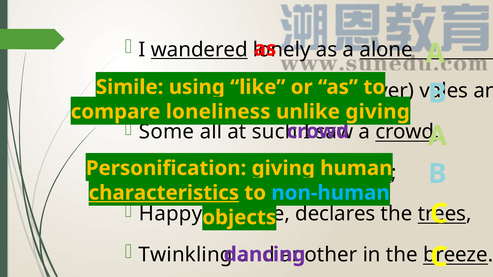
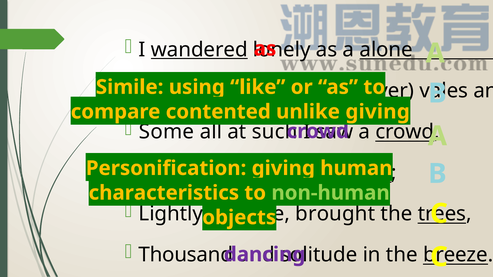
loneliness: loneliness -> contented (218, 112)
characteristics underline: present -> none (164, 193)
non-human colour: light blue -> light green (331, 193)
Happy: Happy -> Lightly (171, 214)
declares: declares -> brought (335, 214)
Twinkling: Twinkling -> Thousand (186, 255)
another: another -> solitude (319, 255)
